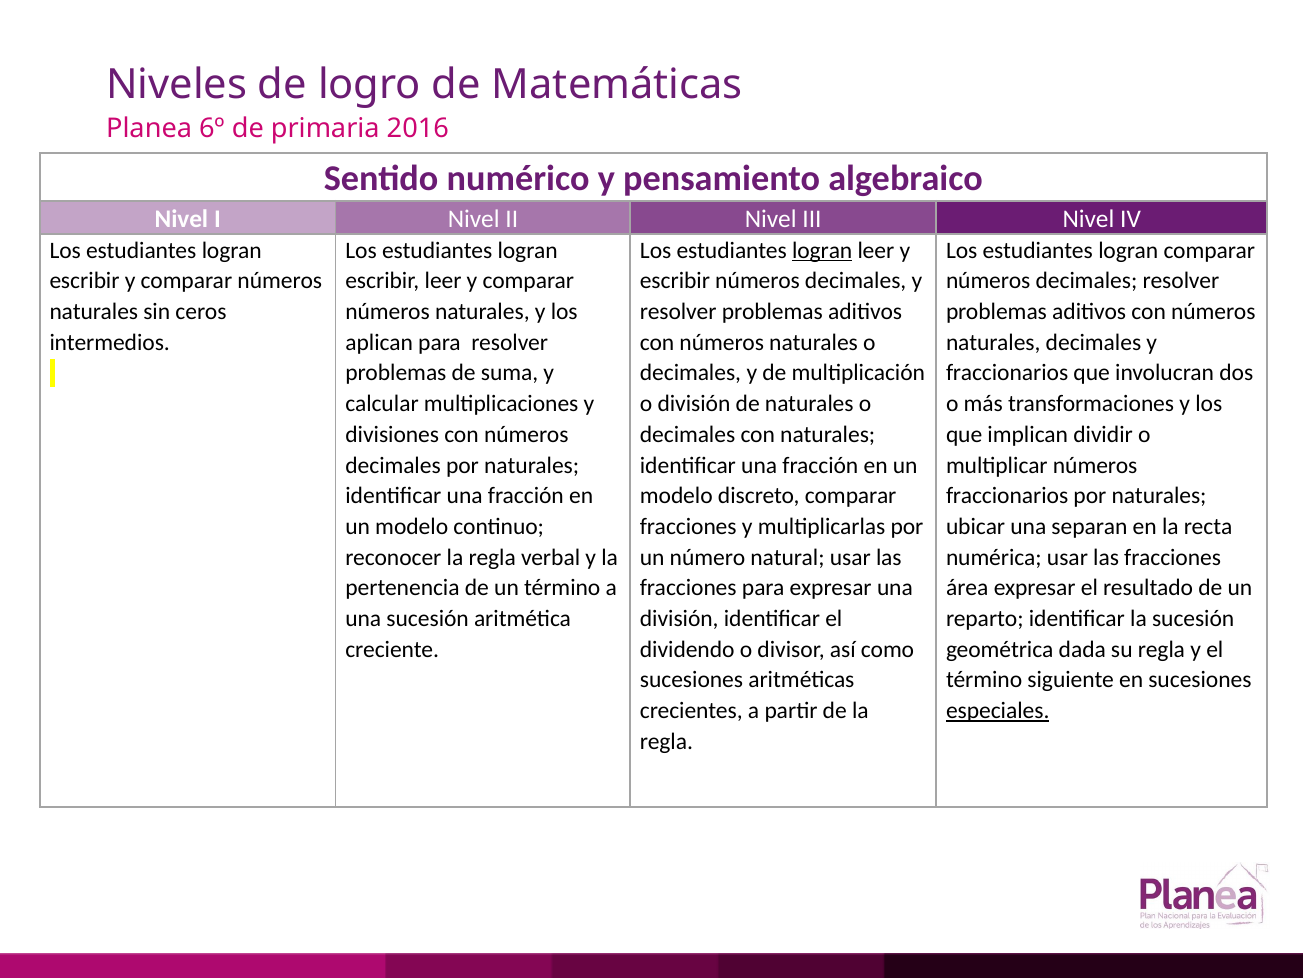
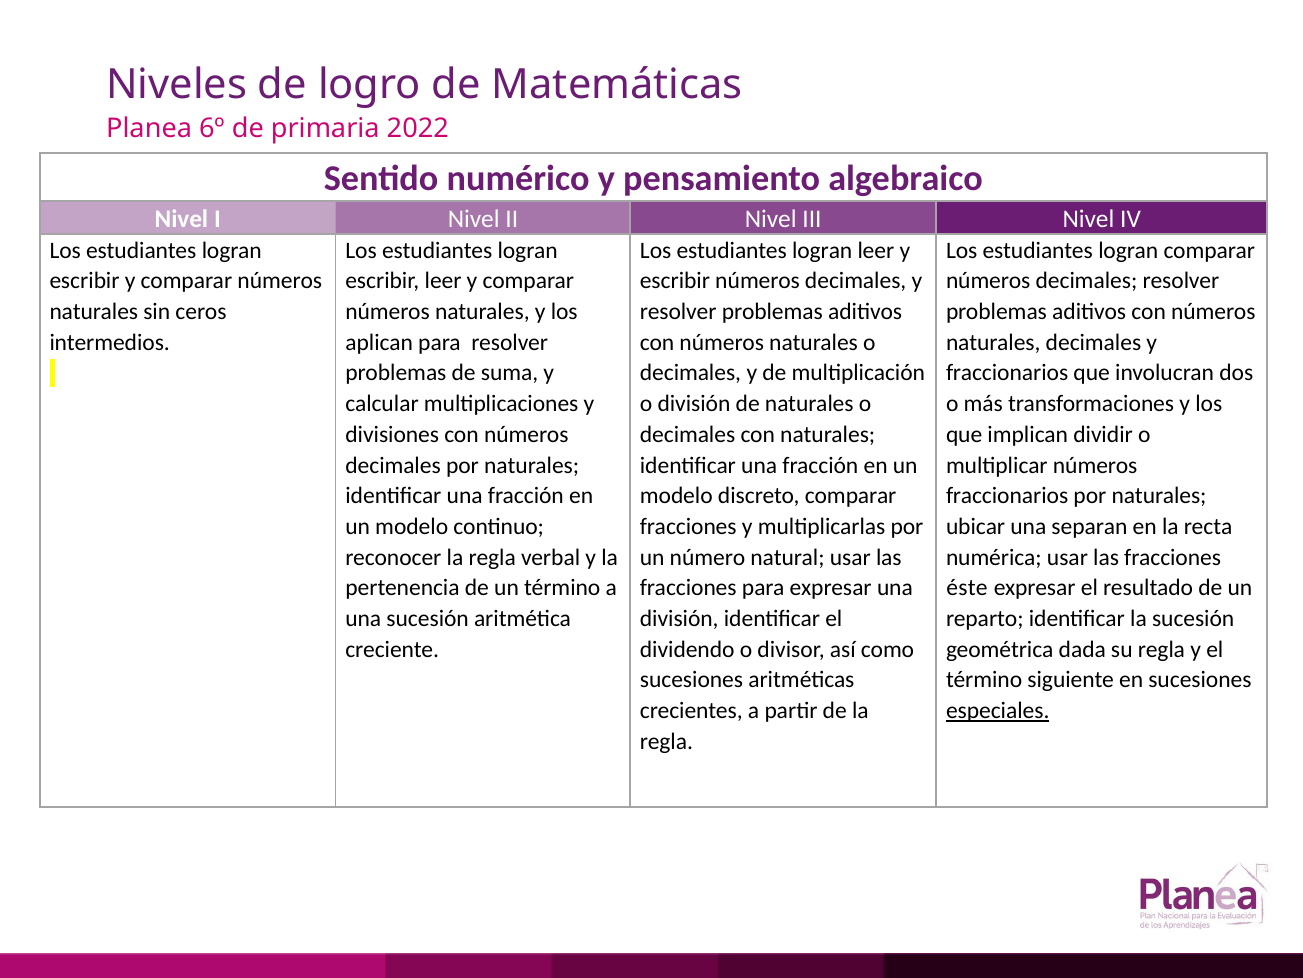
2016: 2016 -> 2022 (418, 128)
logran underline: present -> none (822, 250)
área: área -> éste (967, 588)
